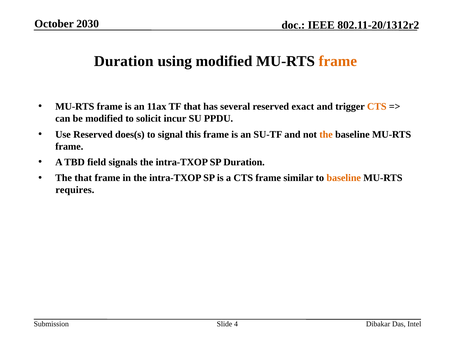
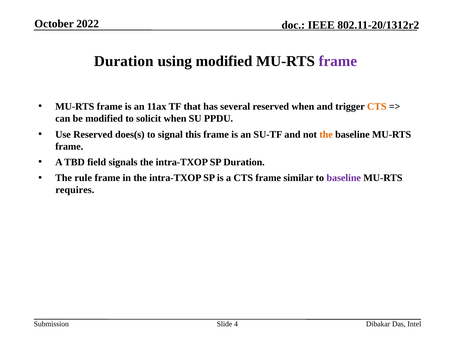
2030: 2030 -> 2022 (88, 24)
frame colour: orange -> purple (338, 61)
reserved exact: exact -> when (303, 107)
solicit incur: incur -> when (175, 119)
The that: that -> rule (83, 178)
baseline colour: orange -> purple (344, 178)
